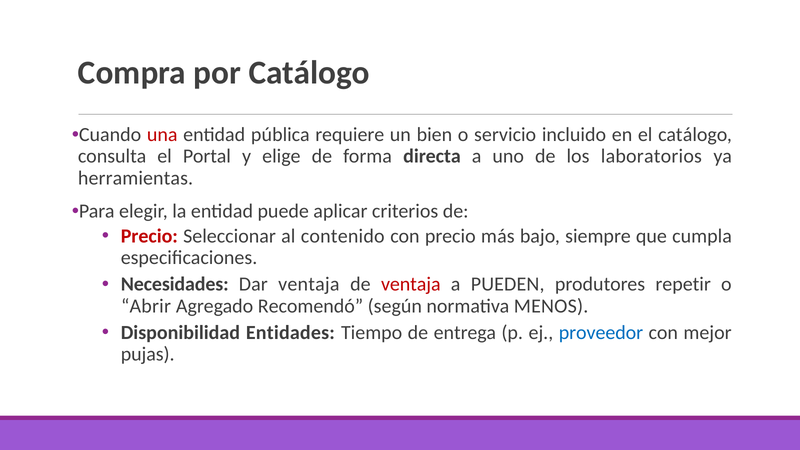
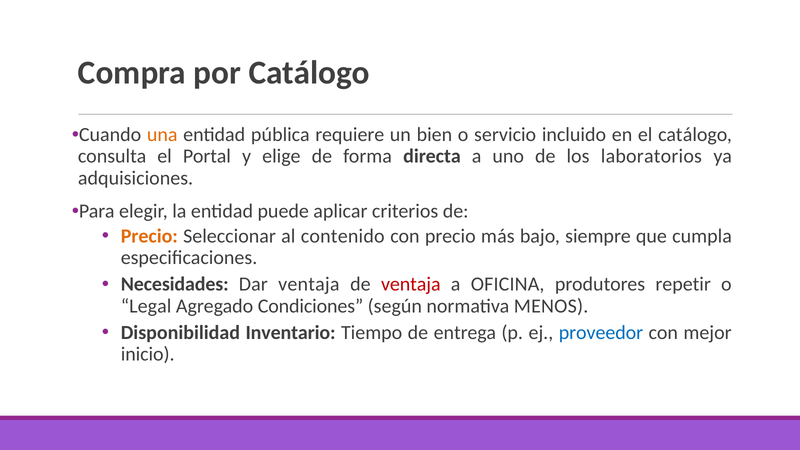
una colour: red -> orange (162, 135)
herramientas: herramientas -> adquisiciones (136, 178)
Precio colour: red -> orange (149, 236)
PUEDEN: PUEDEN -> OFICINA (508, 284)
Abrir: Abrir -> Legal (146, 306)
Recomendó: Recomendó -> Condiciones (311, 306)
Entidades: Entidades -> Inventario (291, 333)
pujas: pujas -> inicio (148, 354)
